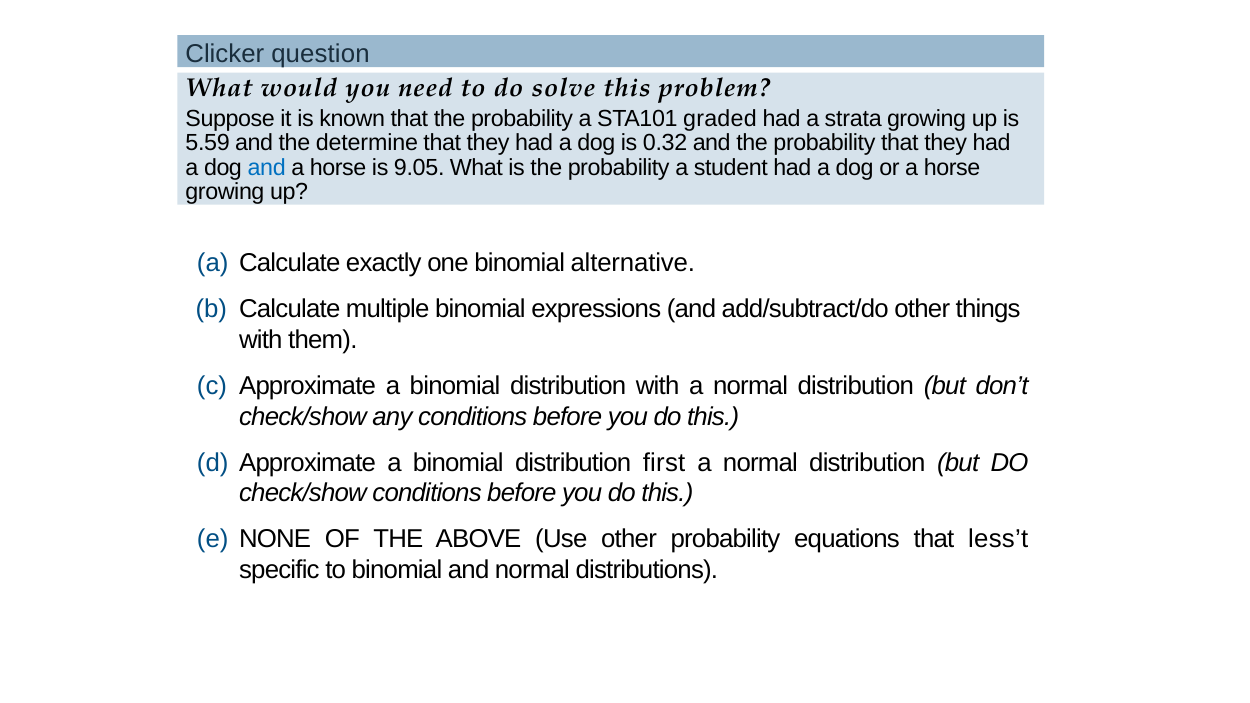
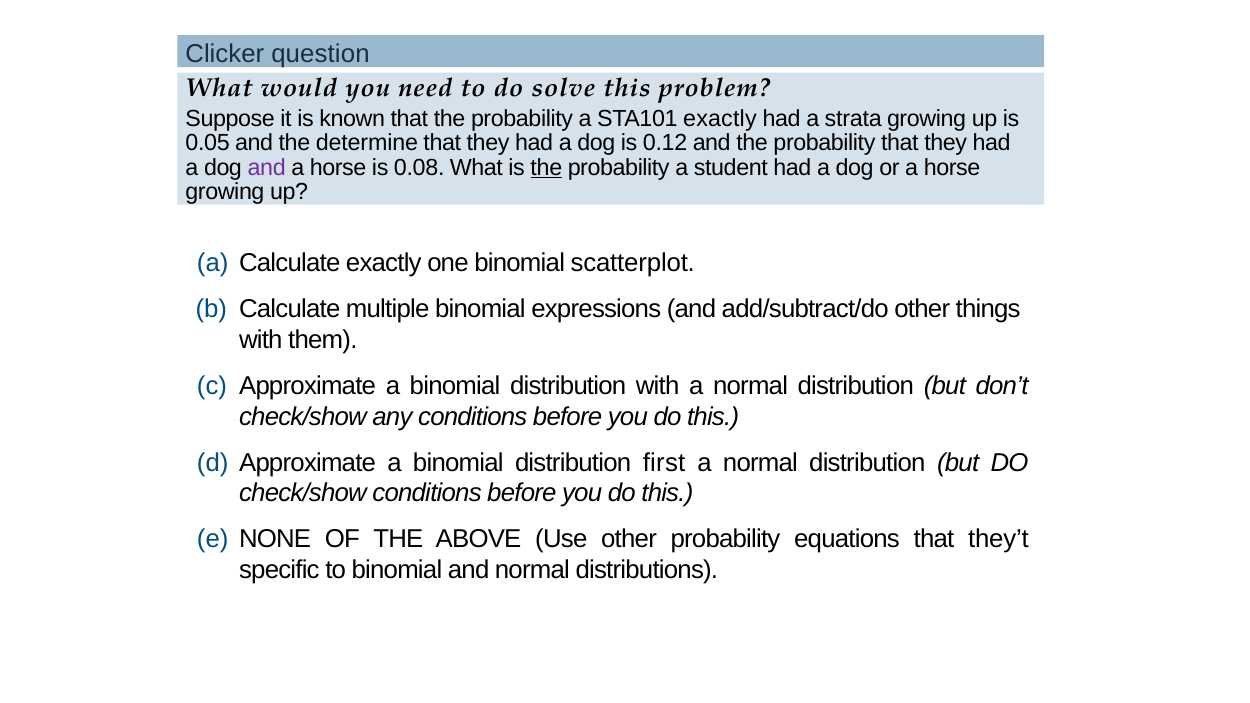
STA101 graded: graded -> exactly (720, 119)
5.59: 5.59 -> 0.05 (208, 143)
0.32: 0.32 -> 0.12 (665, 143)
and colour: blue -> purple (267, 168)
9.05: 9.05 -> 0.08 (419, 168)
the underline: none -> present (546, 168)
alternative: alternative -> scatterplot (633, 263)
less’t: less’t -> they’t (998, 539)
